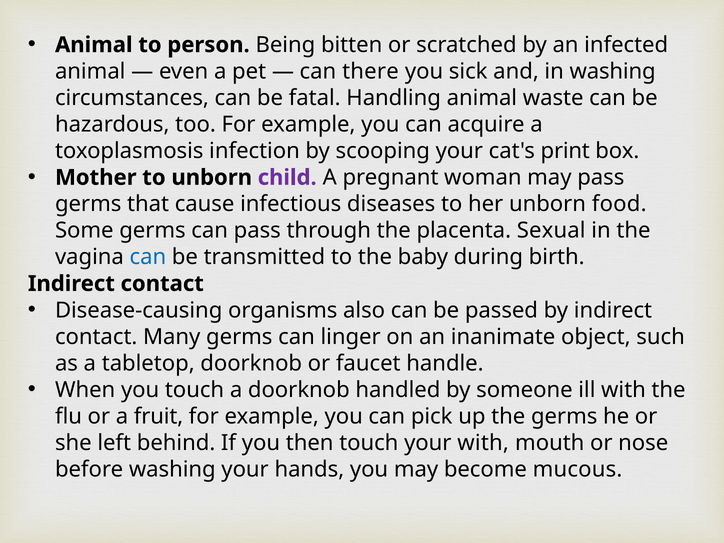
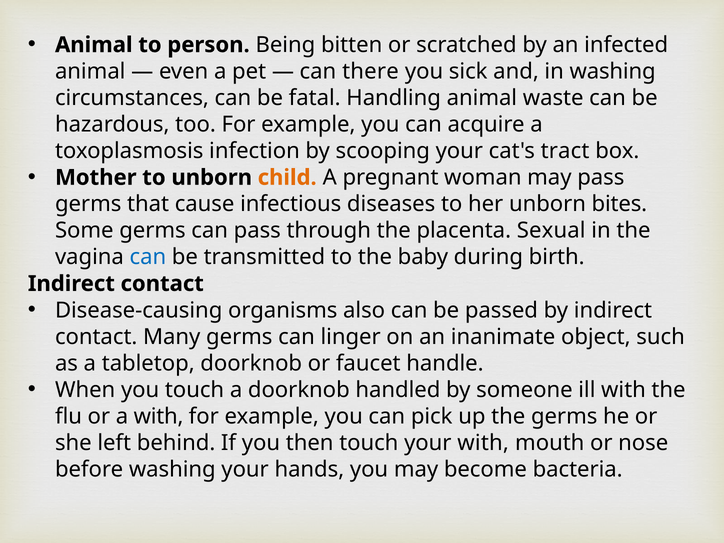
print: print -> tract (565, 151)
child colour: purple -> orange (287, 178)
food: food -> bites (619, 204)
a fruit: fruit -> with (159, 416)
mucous: mucous -> bacteria (578, 469)
